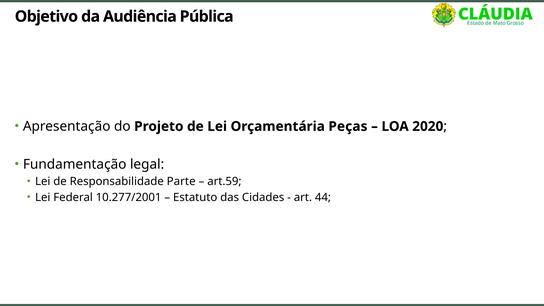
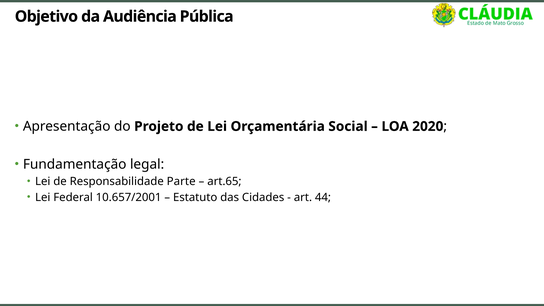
Peças: Peças -> Social (348, 126)
art.59: art.59 -> art.65 (224, 182)
10.277/2001: 10.277/2001 -> 10.657/2001 (129, 197)
